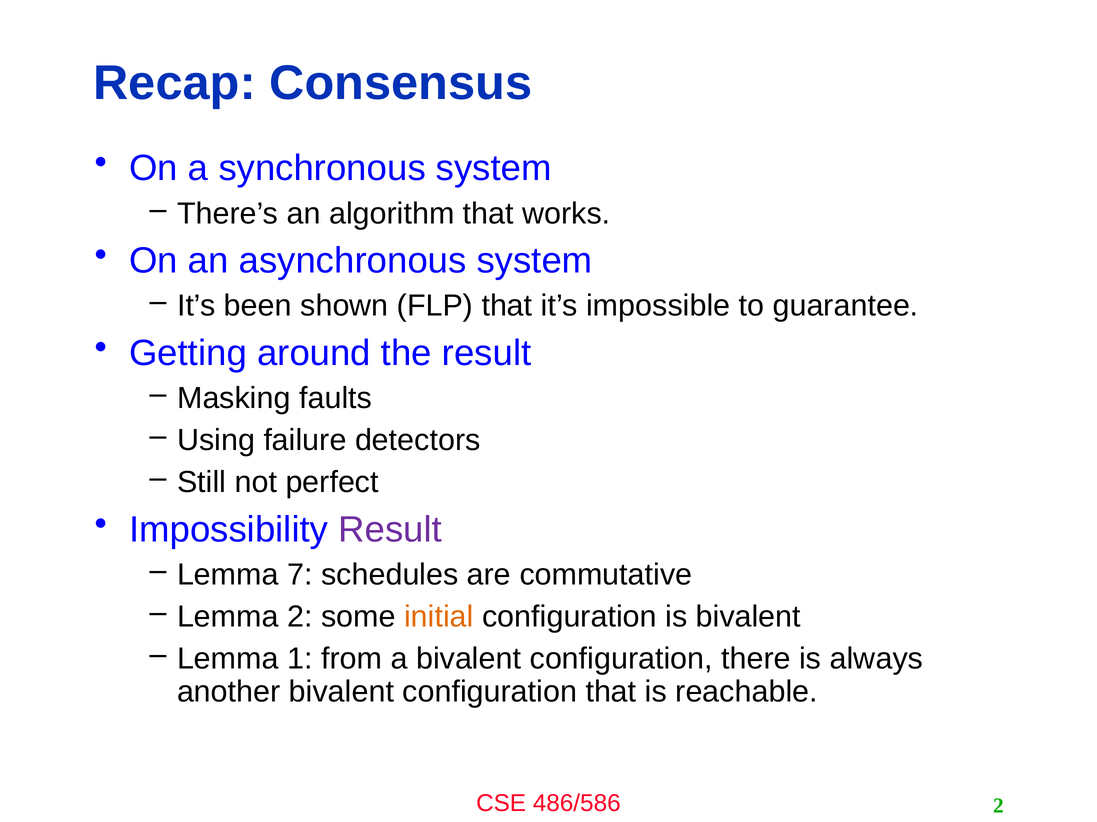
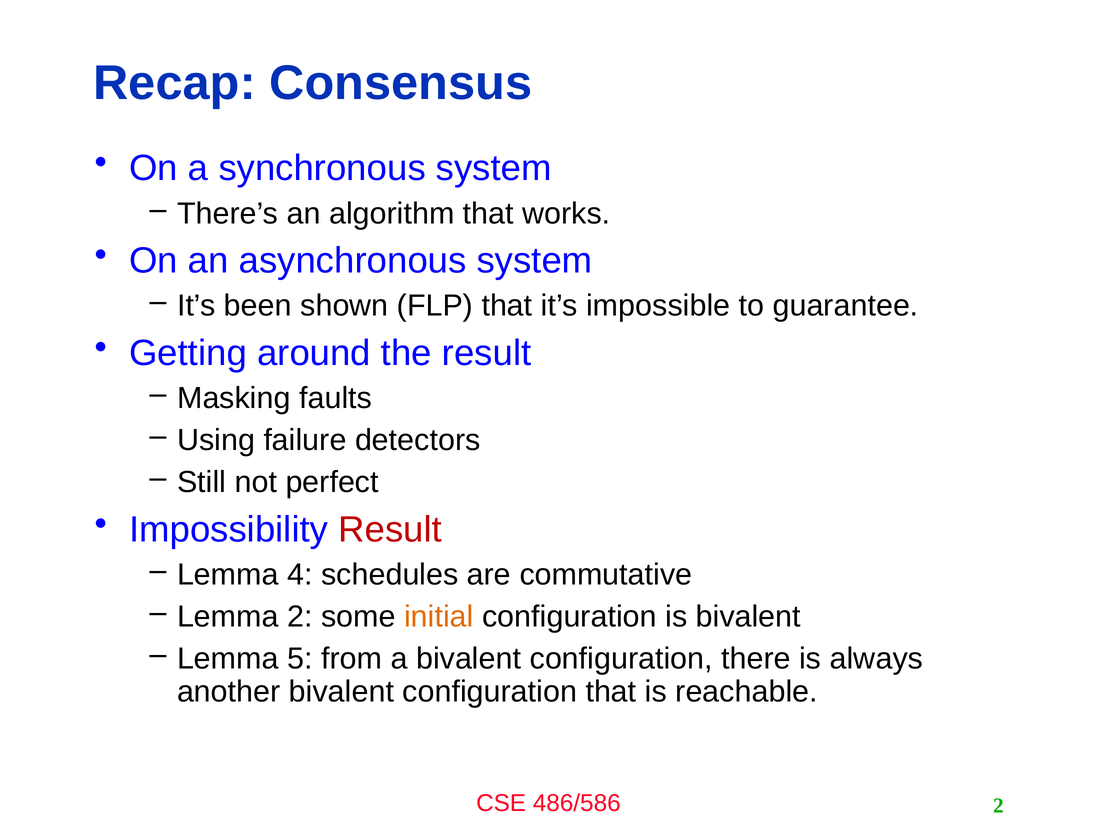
Result colour: purple -> red (390, 530)
7: 7 -> 4 (300, 575)
1: 1 -> 5 (300, 659)
